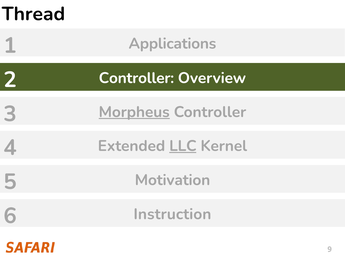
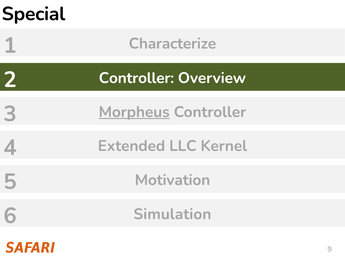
Thread: Thread -> Special (34, 14)
Applications: Applications -> Characterize (172, 43)
LLC underline: present -> none (183, 146)
Instruction: Instruction -> Simulation (172, 214)
